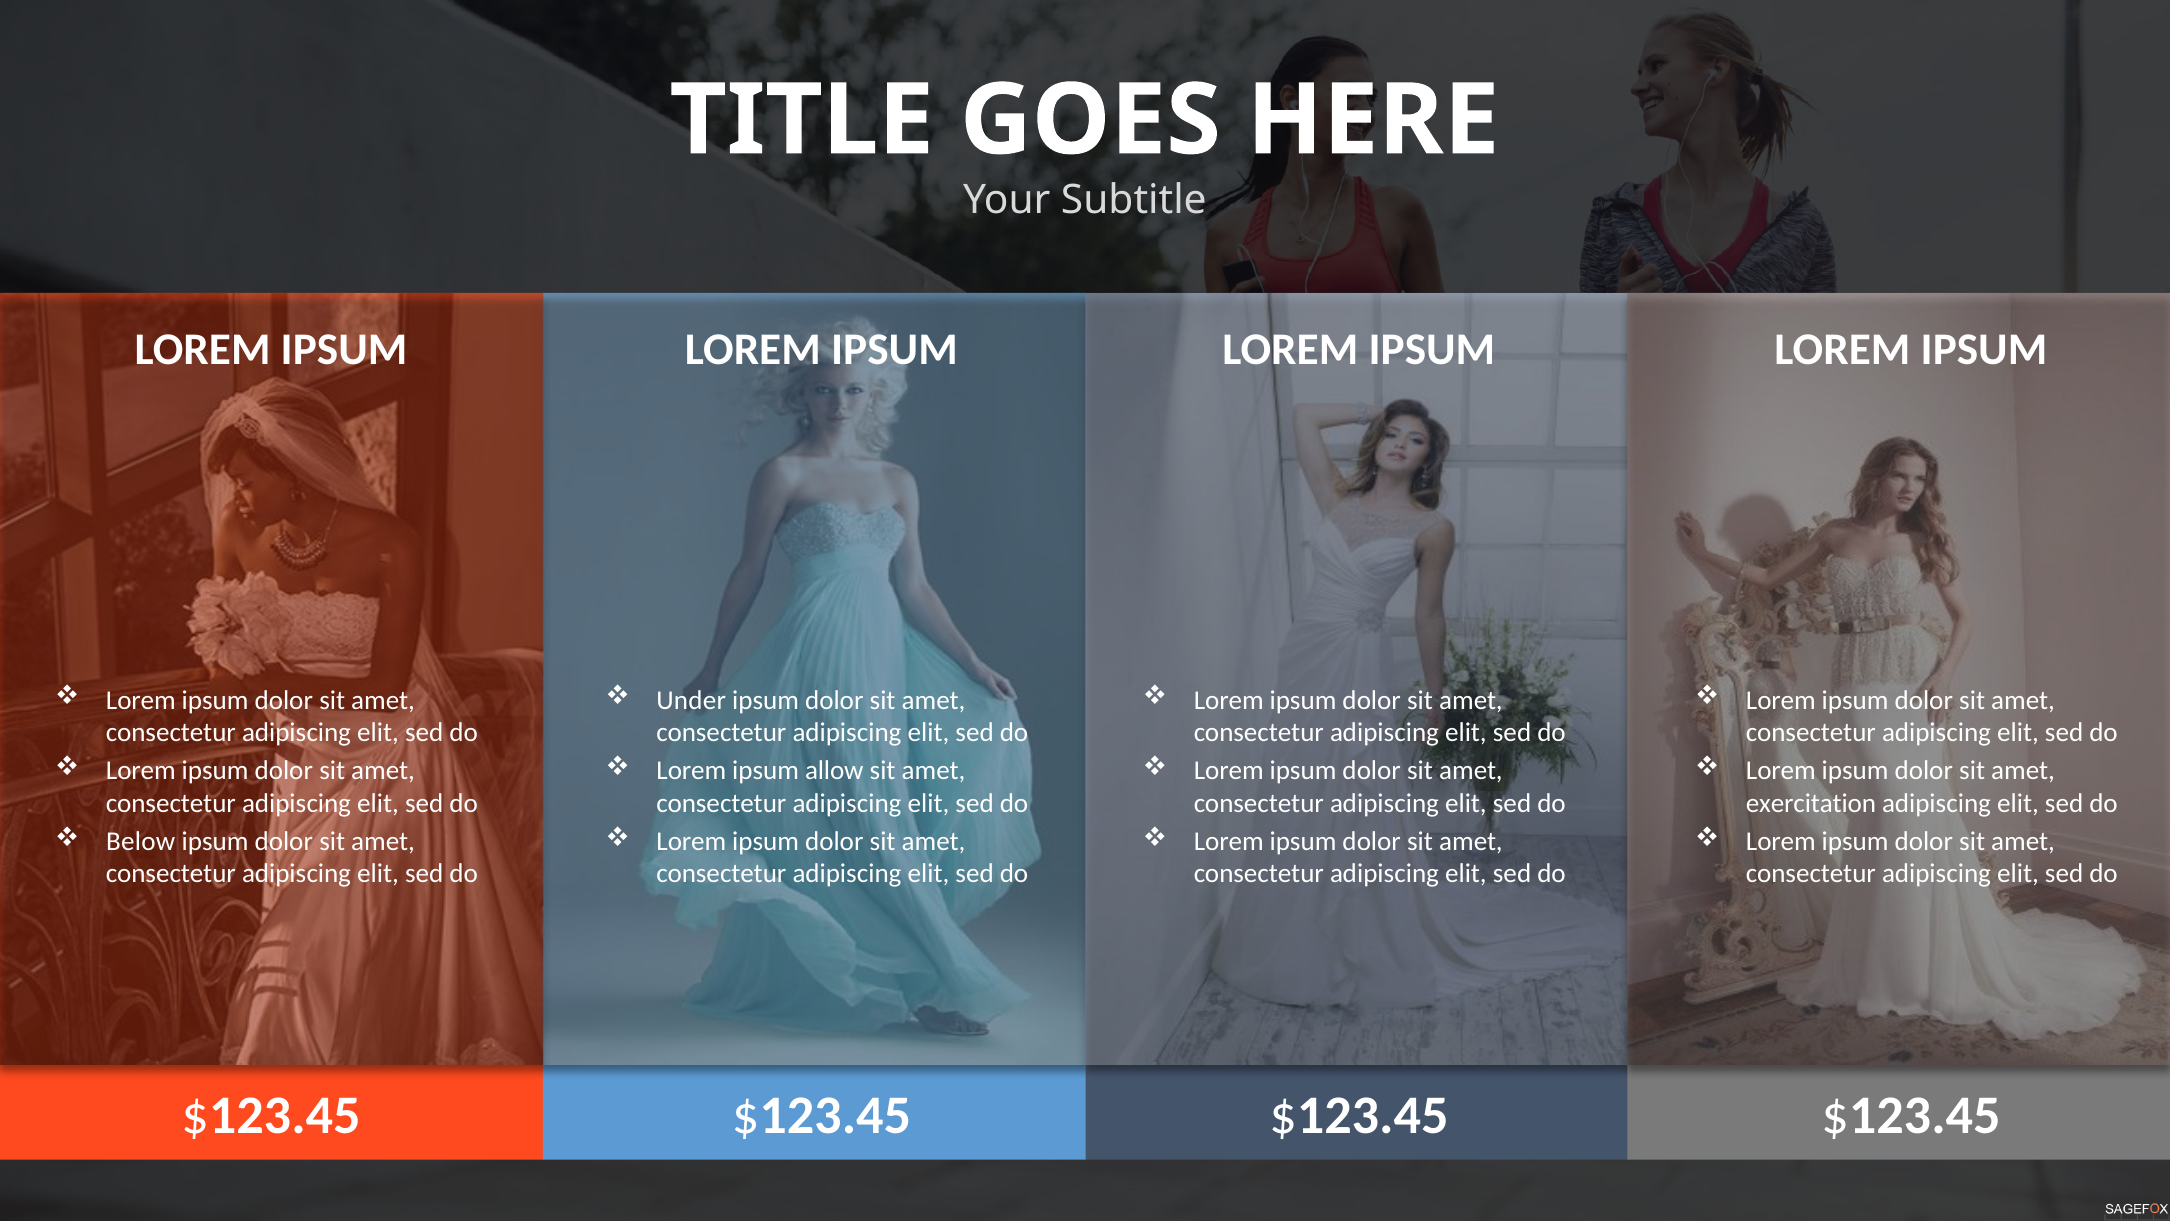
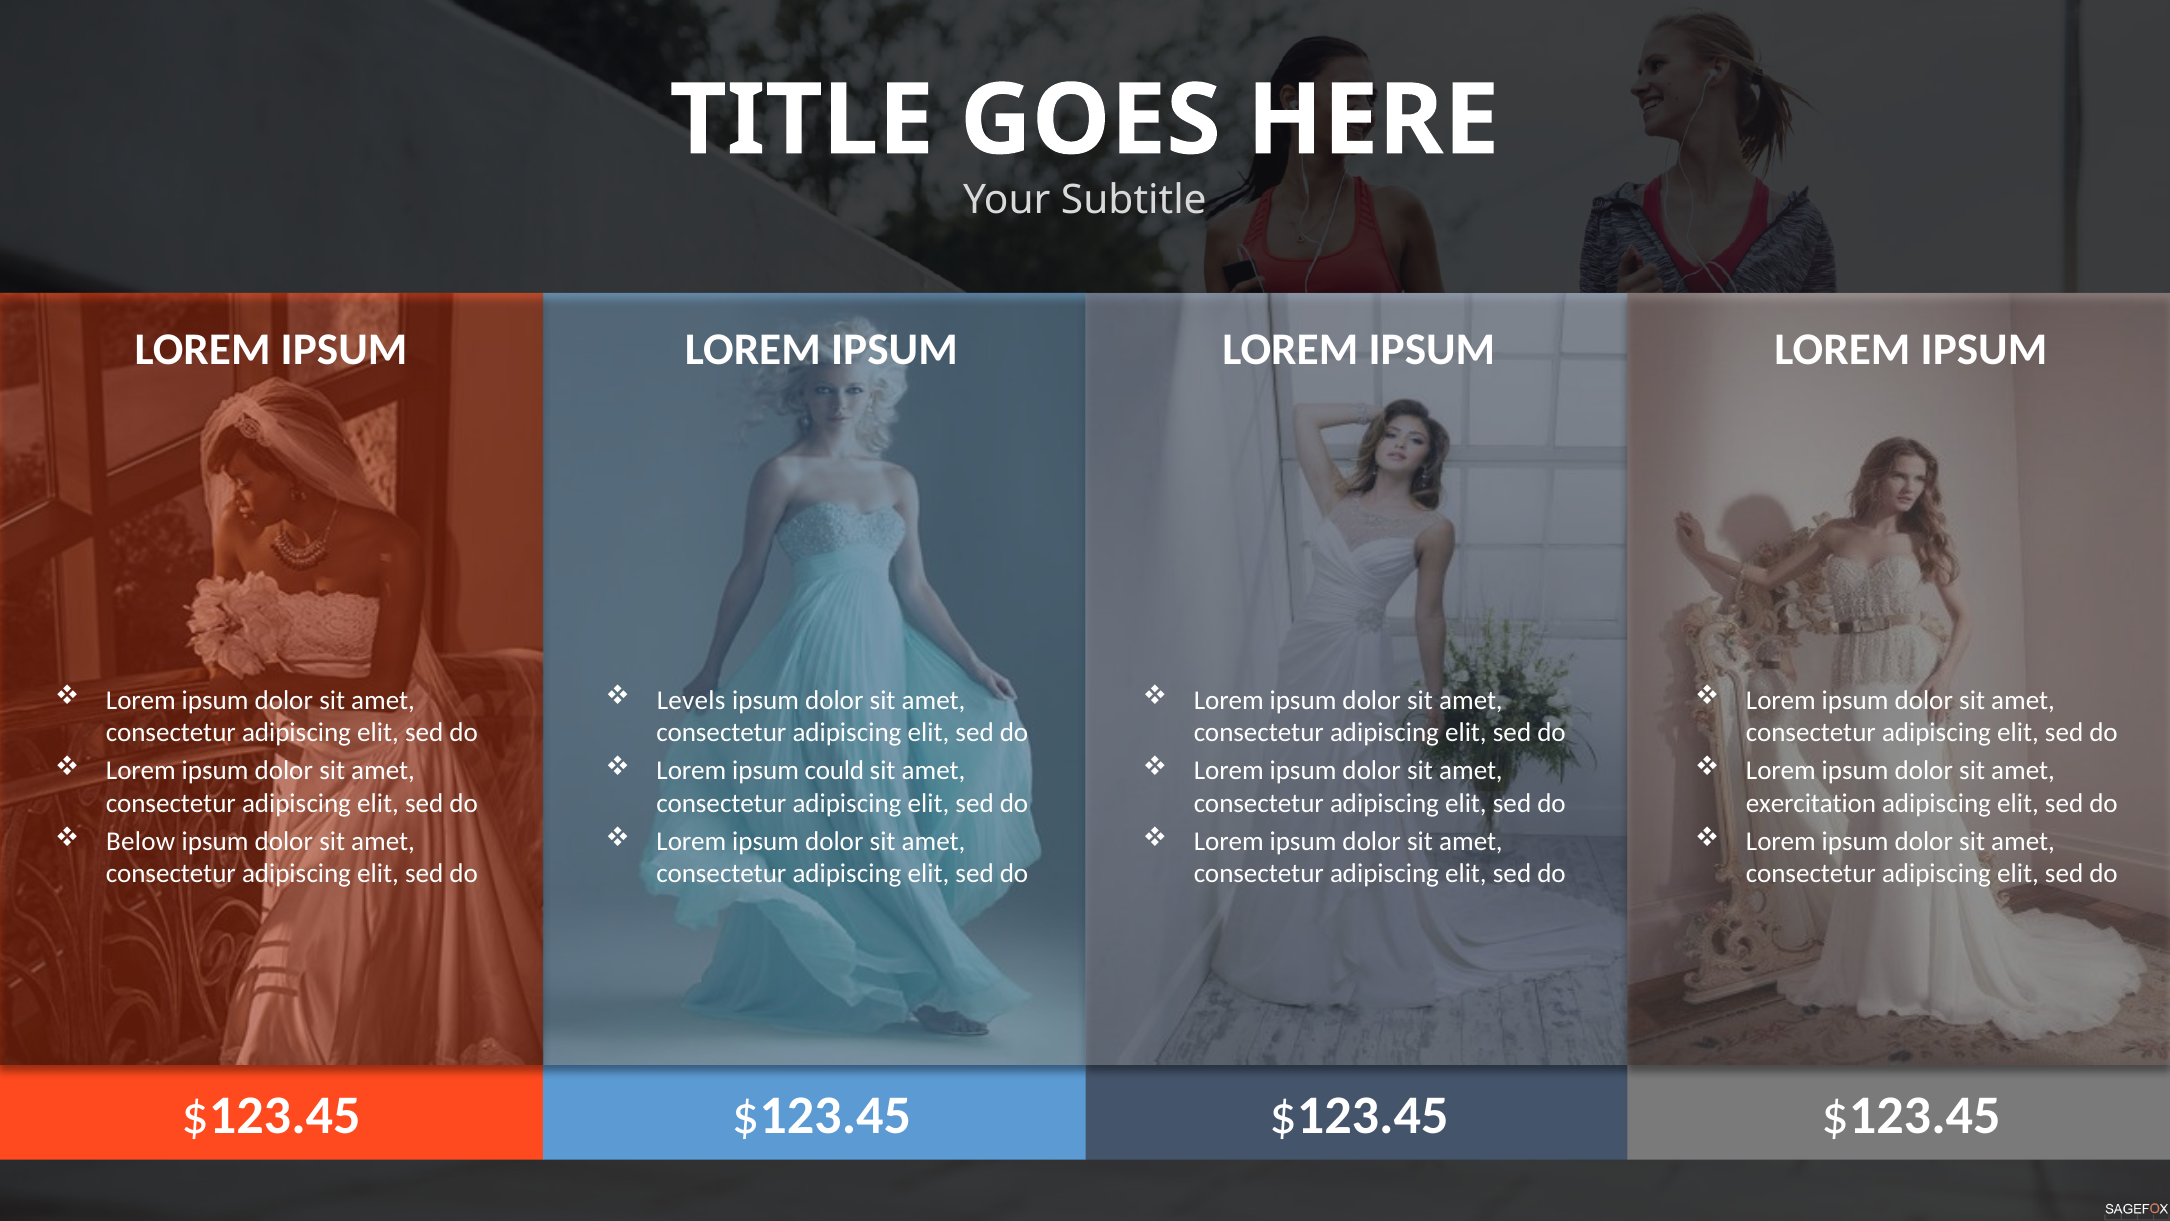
Under: Under -> Levels (691, 700)
allow: allow -> could (834, 771)
